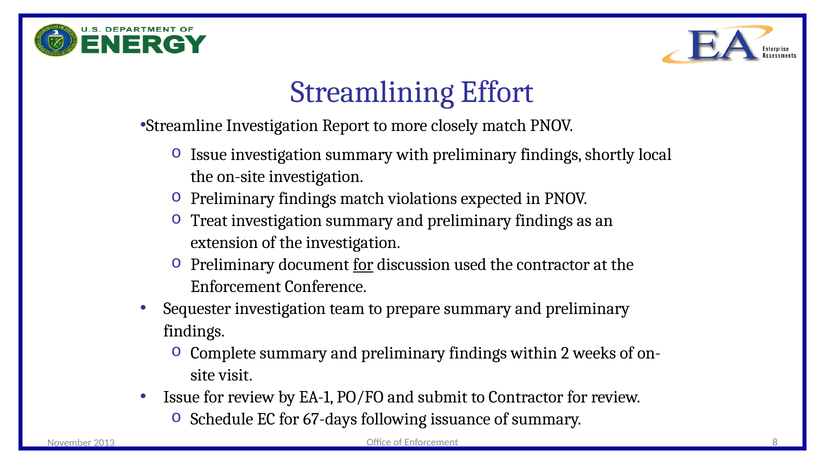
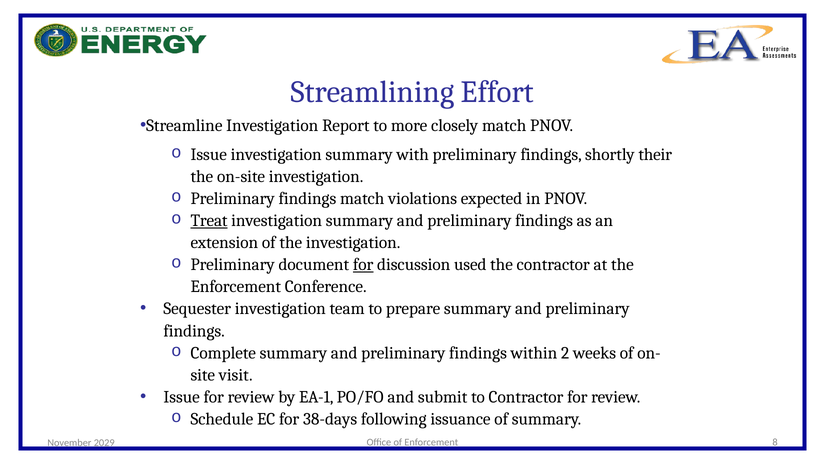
local: local -> their (655, 154)
Treat underline: none -> present (209, 221)
67-days: 67-days -> 38-days (330, 419)
2013: 2013 -> 2029 (104, 443)
